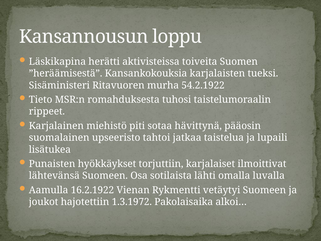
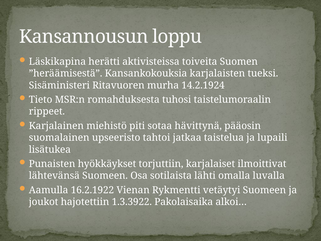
54.2.1922: 54.2.1922 -> 14.2.1924 (203, 85)
1.3.1972: 1.3.1972 -> 1.3.3922 (132, 202)
